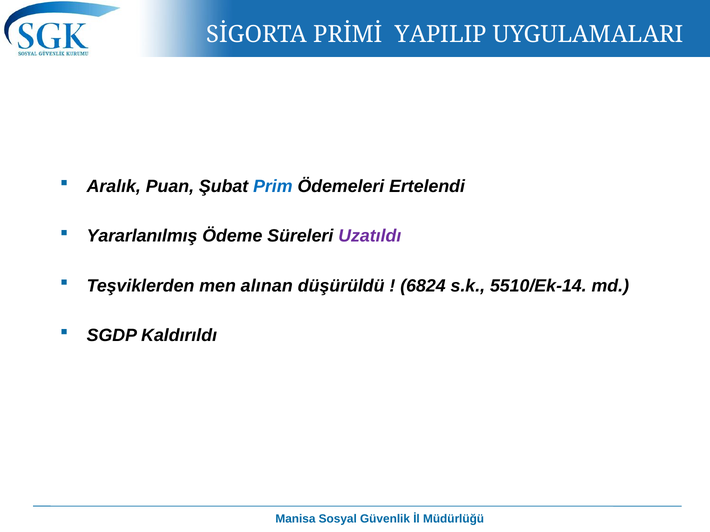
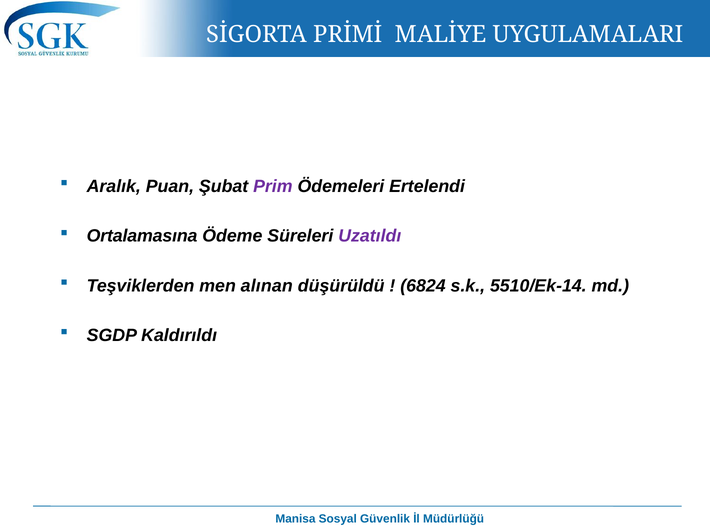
YAPILIP: YAPILIP -> MALİYE (441, 34)
Prim colour: blue -> purple (273, 187)
Yararlanılmış: Yararlanılmış -> Ortalamasına (142, 236)
